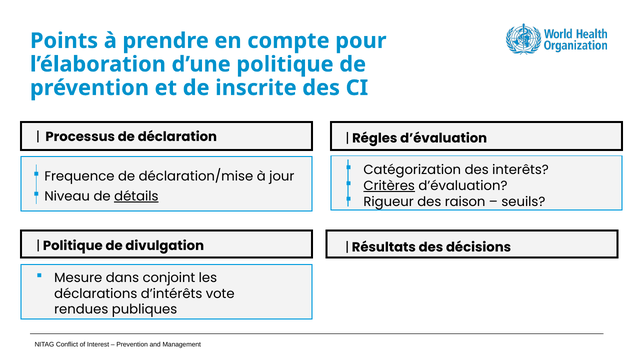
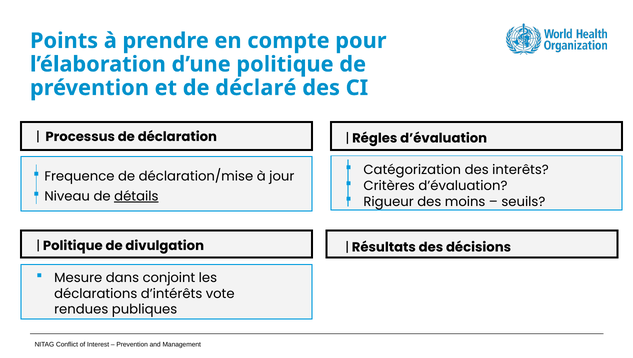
inscrite: inscrite -> déclaré (256, 88)
Critères underline: present -> none (389, 186)
raison: raison -> moins (465, 202)
